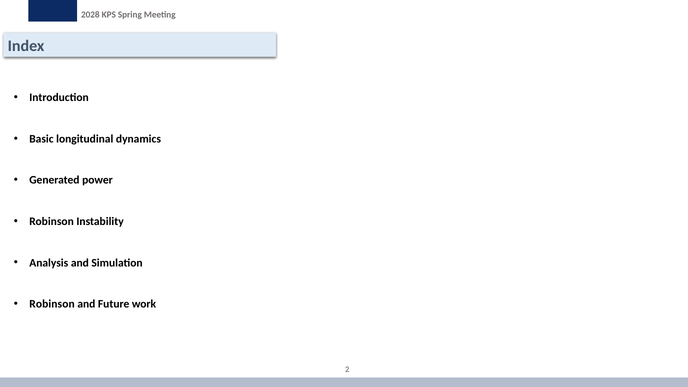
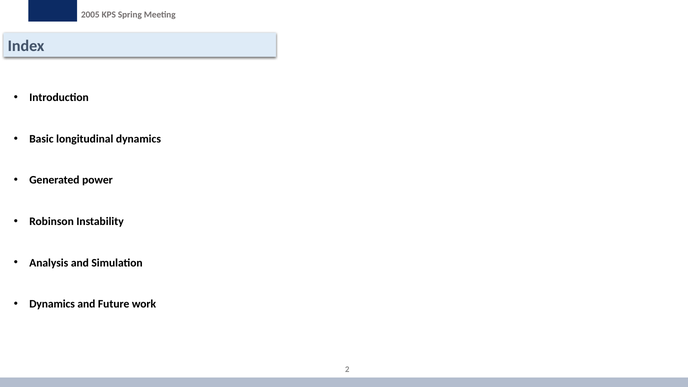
2028: 2028 -> 2005 (90, 15)
Robinson: Robinson -> Dynamics (52, 304)
